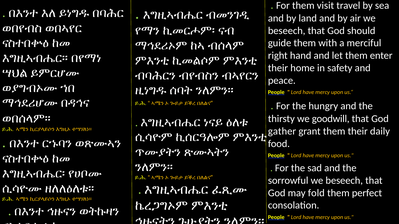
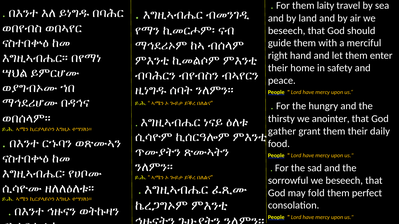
visit: visit -> laity (326, 5)
goodwill: goodwill -> anointer (331, 119)
